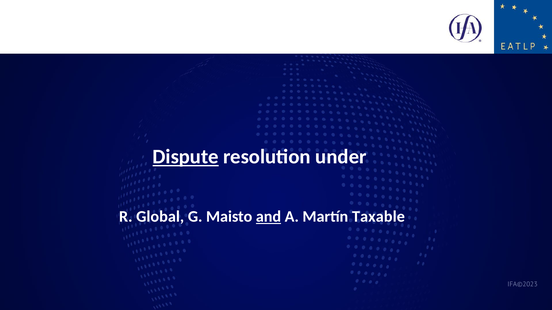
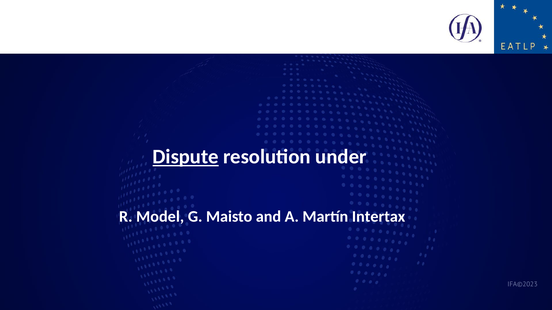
Global: Global -> Model (160, 217)
and underline: present -> none (268, 217)
Taxable: Taxable -> Intertax (379, 217)
